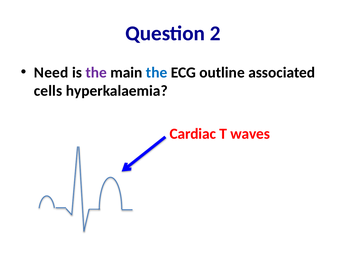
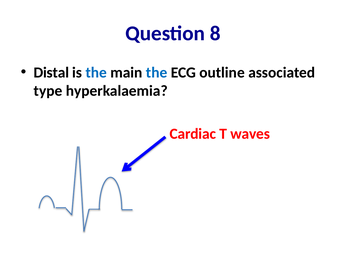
2: 2 -> 8 (215, 33)
Need: Need -> Distal (51, 73)
the colour: purple -> blue (96, 73)
cells: cells -> type (48, 91)
